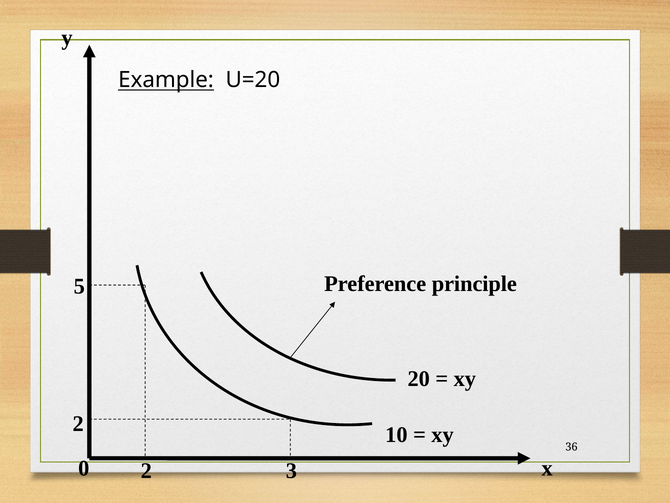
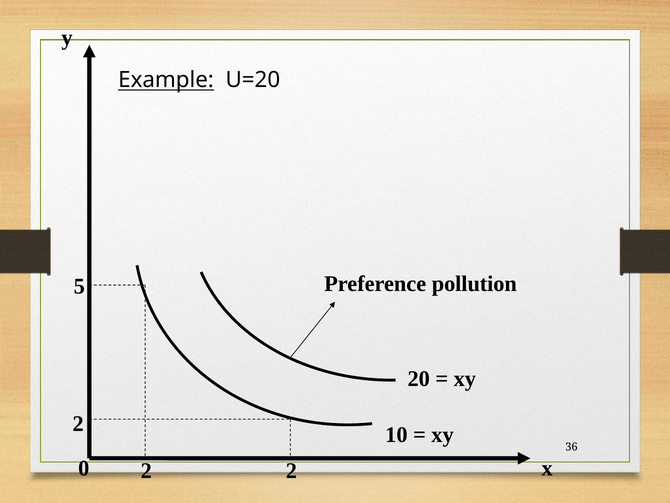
principle: principle -> pollution (474, 284)
0 3: 3 -> 2 (291, 470)
